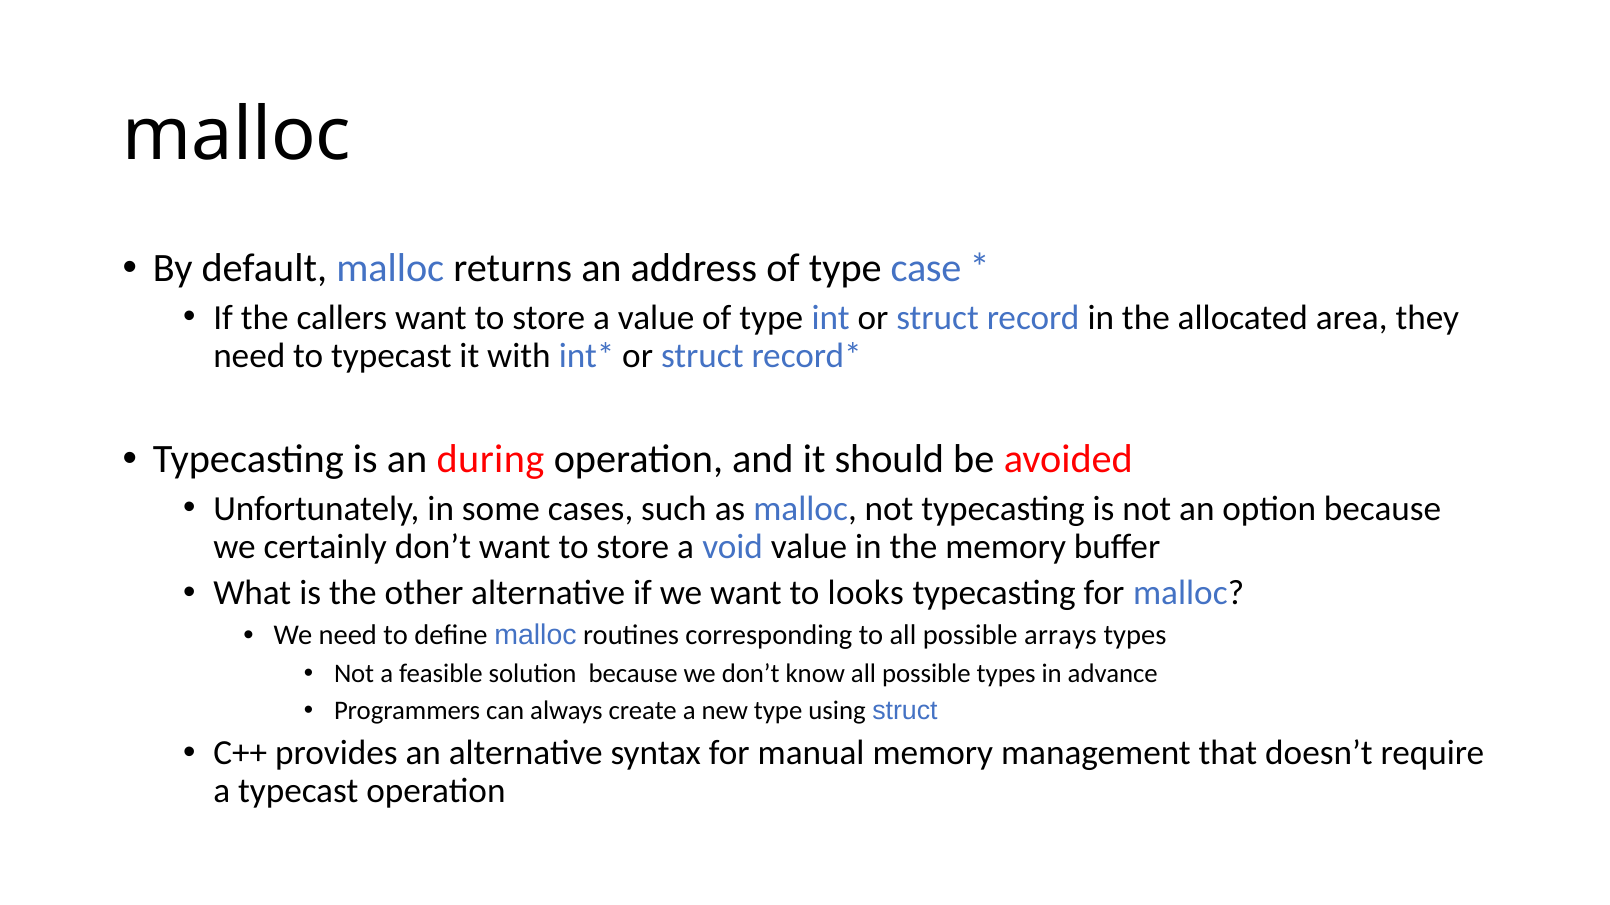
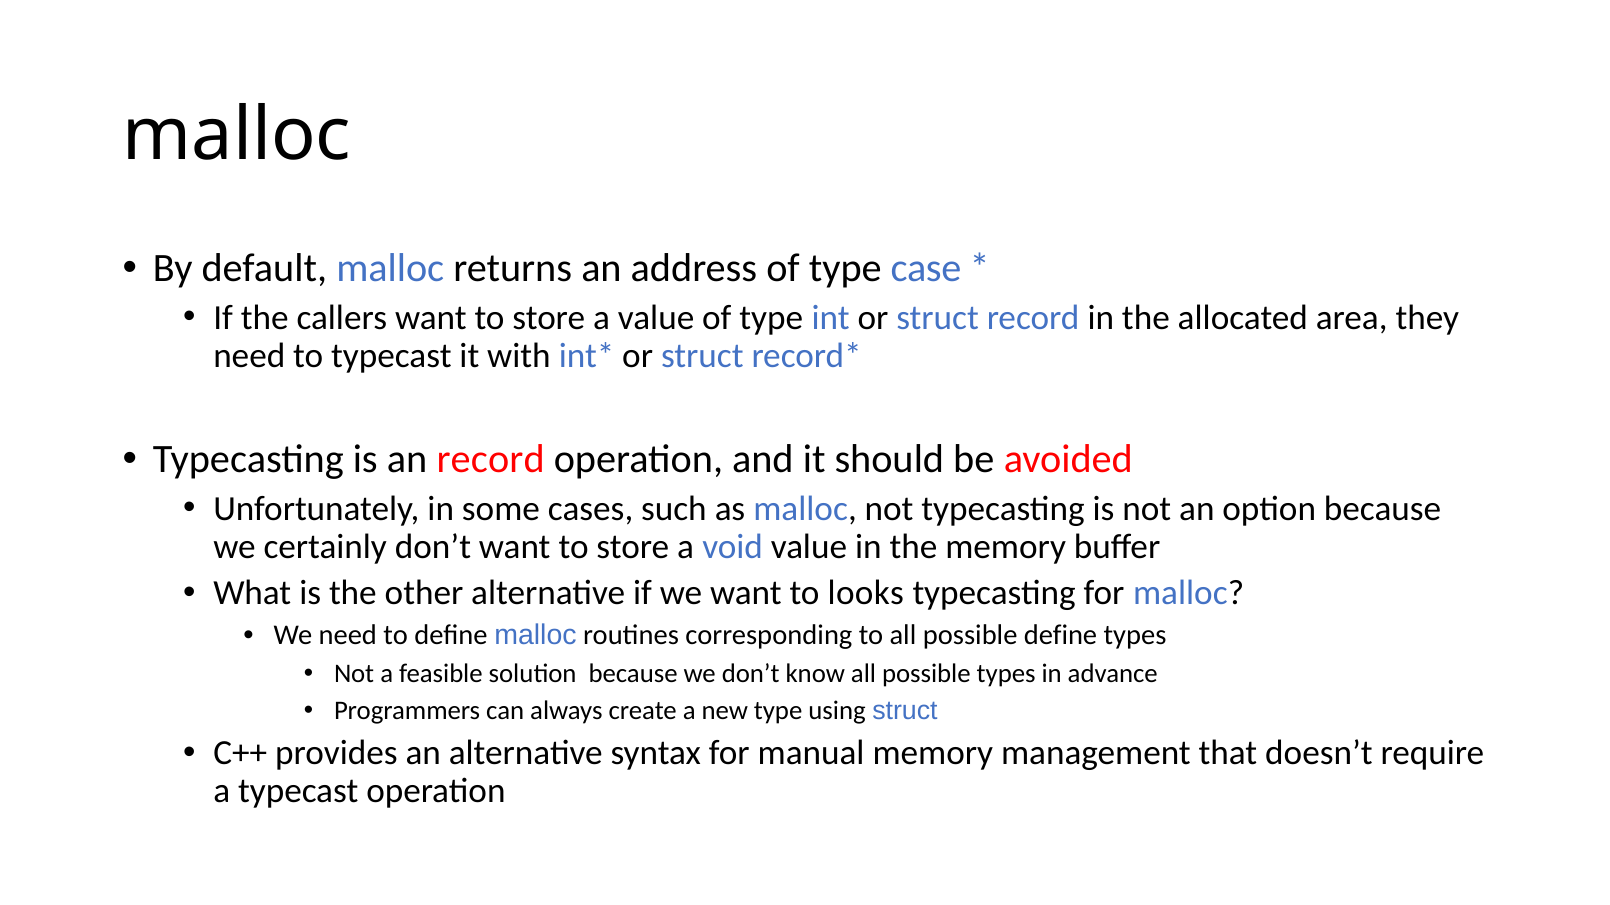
an during: during -> record (491, 460)
possible arrays: arrays -> define (1061, 636)
